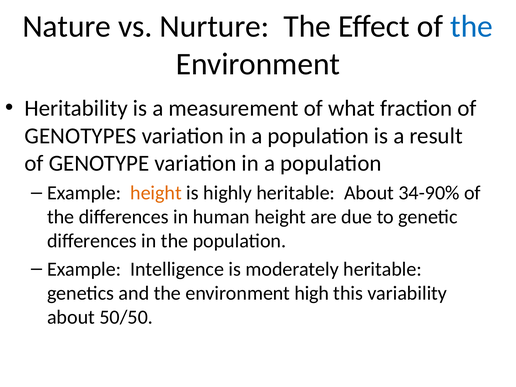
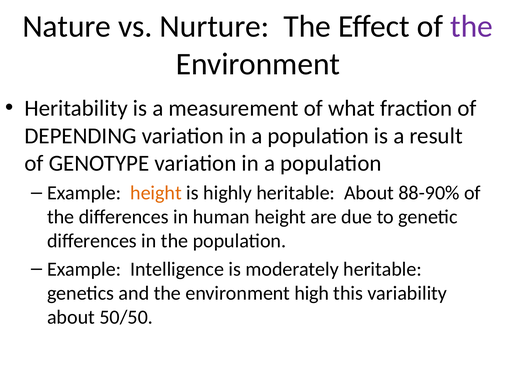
the colour: blue -> purple (472, 26)
GENOTYPES: GENOTYPES -> DEPENDING (81, 136)
34-90%: 34-90% -> 88-90% (429, 193)
